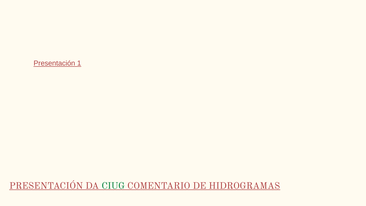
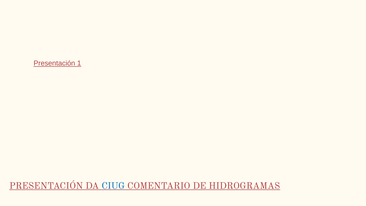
CIUG colour: green -> blue (113, 186)
